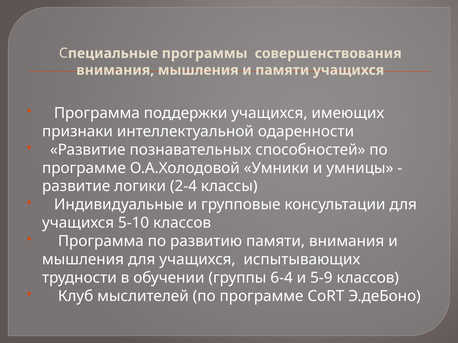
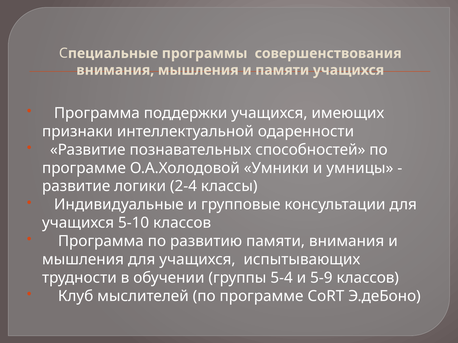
6-4: 6-4 -> 5-4 (282, 278)
